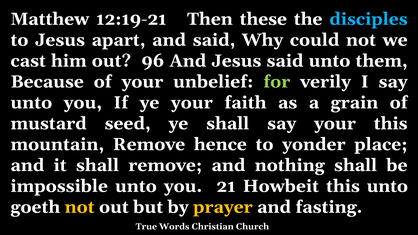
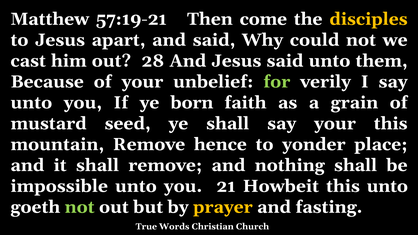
12:19-21: 12:19-21 -> 57:19-21 (131, 19)
these: these -> come (263, 19)
disciples colour: light blue -> yellow (368, 19)
96: 96 -> 28 (153, 61)
ye your: your -> born (192, 103)
not colour: yellow -> light green (80, 207)
